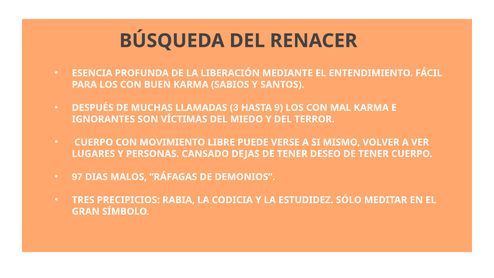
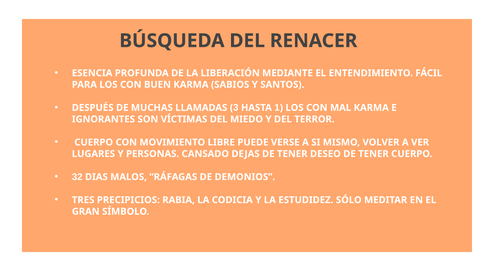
9: 9 -> 1 (277, 108)
97: 97 -> 32 (77, 177)
